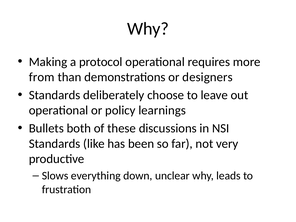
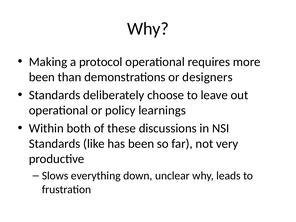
from: from -> been (42, 77)
Bullets: Bullets -> Within (46, 128)
